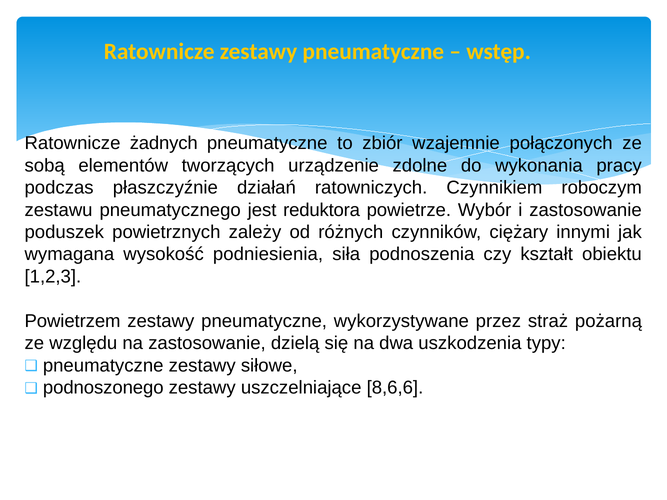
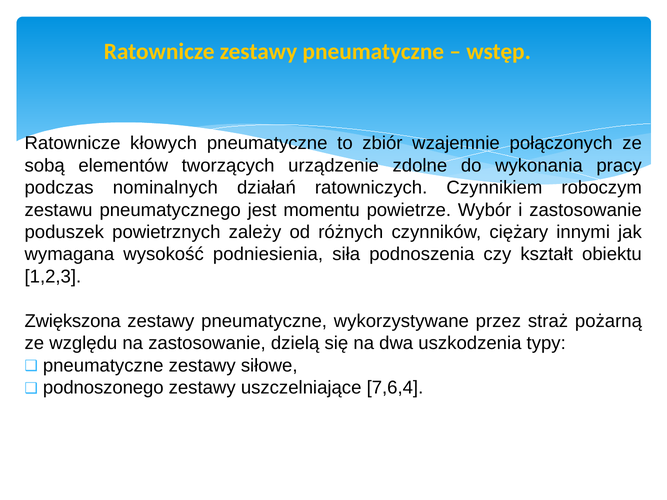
żadnych: żadnych -> kłowych (164, 143)
płaszczyźnie: płaszczyźnie -> nominalnych (165, 188)
reduktora: reduktora -> momentu (322, 210)
Powietrzem: Powietrzem -> Zwiększona (73, 321)
8,6,6: 8,6,6 -> 7,6,4 (395, 388)
